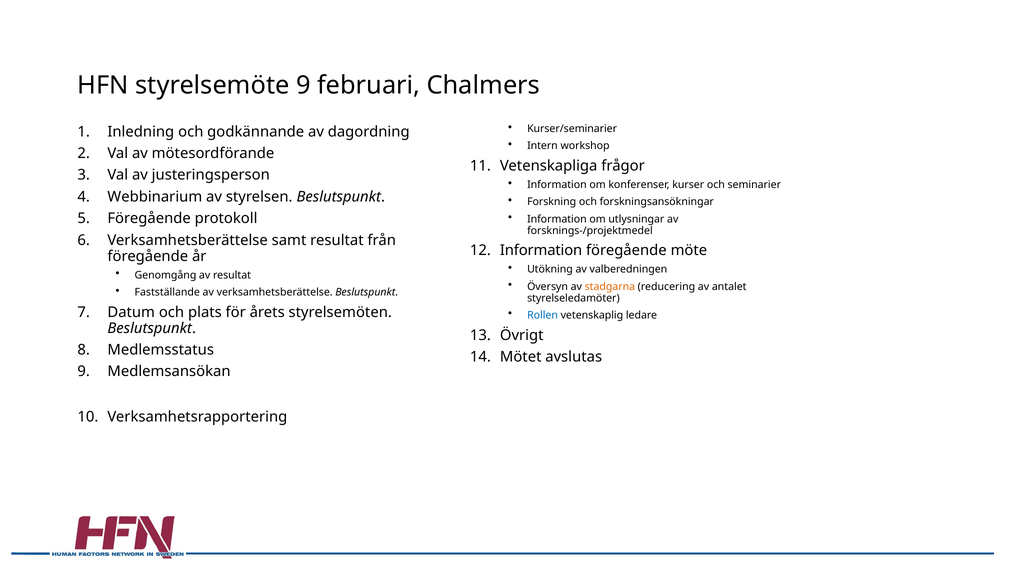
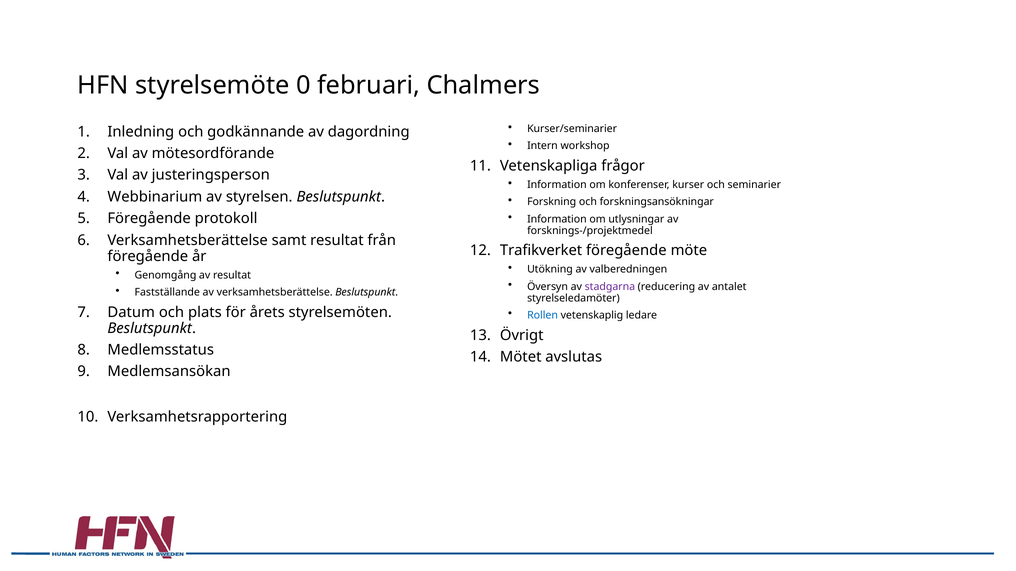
styrelsemöte 9: 9 -> 0 (303, 85)
Information: Information -> Trafikverket (541, 251)
stadgarna colour: orange -> purple (610, 287)
